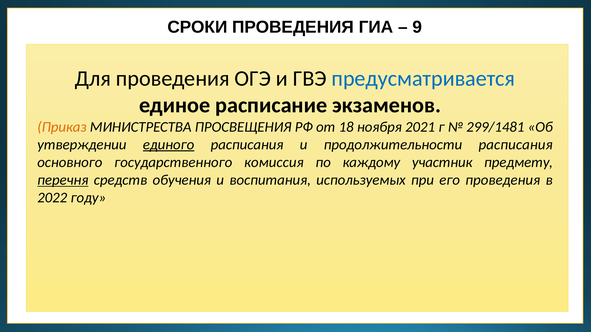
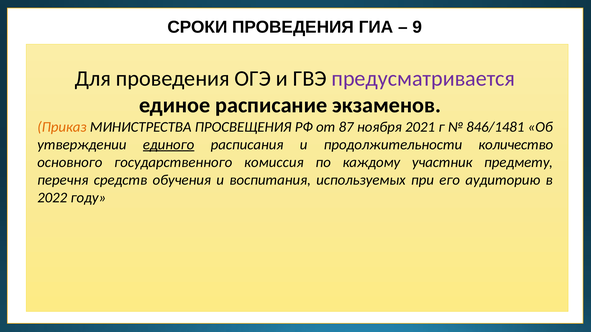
предусматривается colour: blue -> purple (423, 79)
18: 18 -> 87 (346, 127)
299/1481: 299/1481 -> 846/1481 (495, 127)
продолжительности расписания: расписания -> количество (516, 145)
перечня underline: present -> none (63, 180)
его проведения: проведения -> аудиторию (503, 180)
